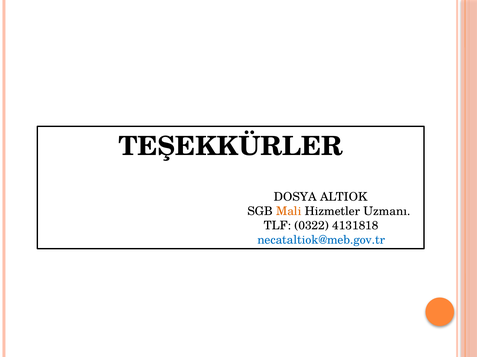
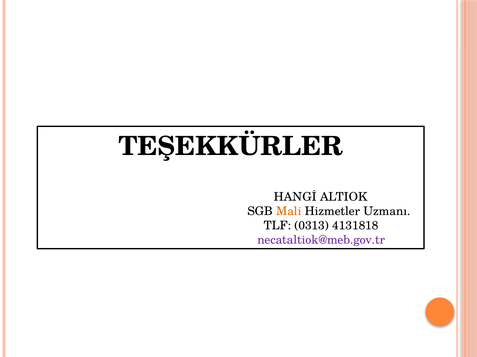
DOSYA: DOSYA -> HANGİ (295, 197)
0322: 0322 -> 0313 (312, 226)
necataltiok@meb.gov.tr colour: blue -> purple (321, 240)
